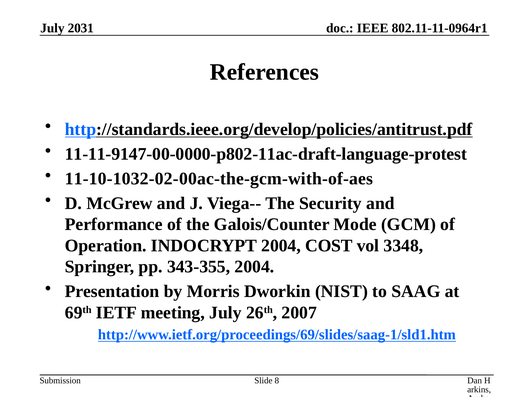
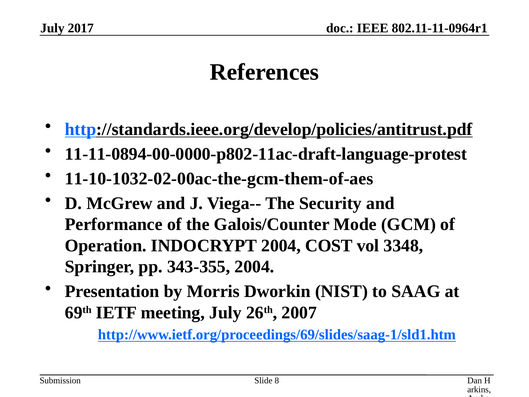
2031: 2031 -> 2017 (81, 28)
11-11-9147-00-0000-p802-11ac-draft-language-protest: 11-11-9147-00-0000-p802-11ac-draft-language-protest -> 11-11-0894-00-0000-p802-11ac-draft-language-protest (266, 154)
11-10-1032-02-00ac-the-gcm-with-of-aes: 11-10-1032-02-00ac-the-gcm-with-of-aes -> 11-10-1032-02-00ac-the-gcm-them-of-aes (219, 178)
